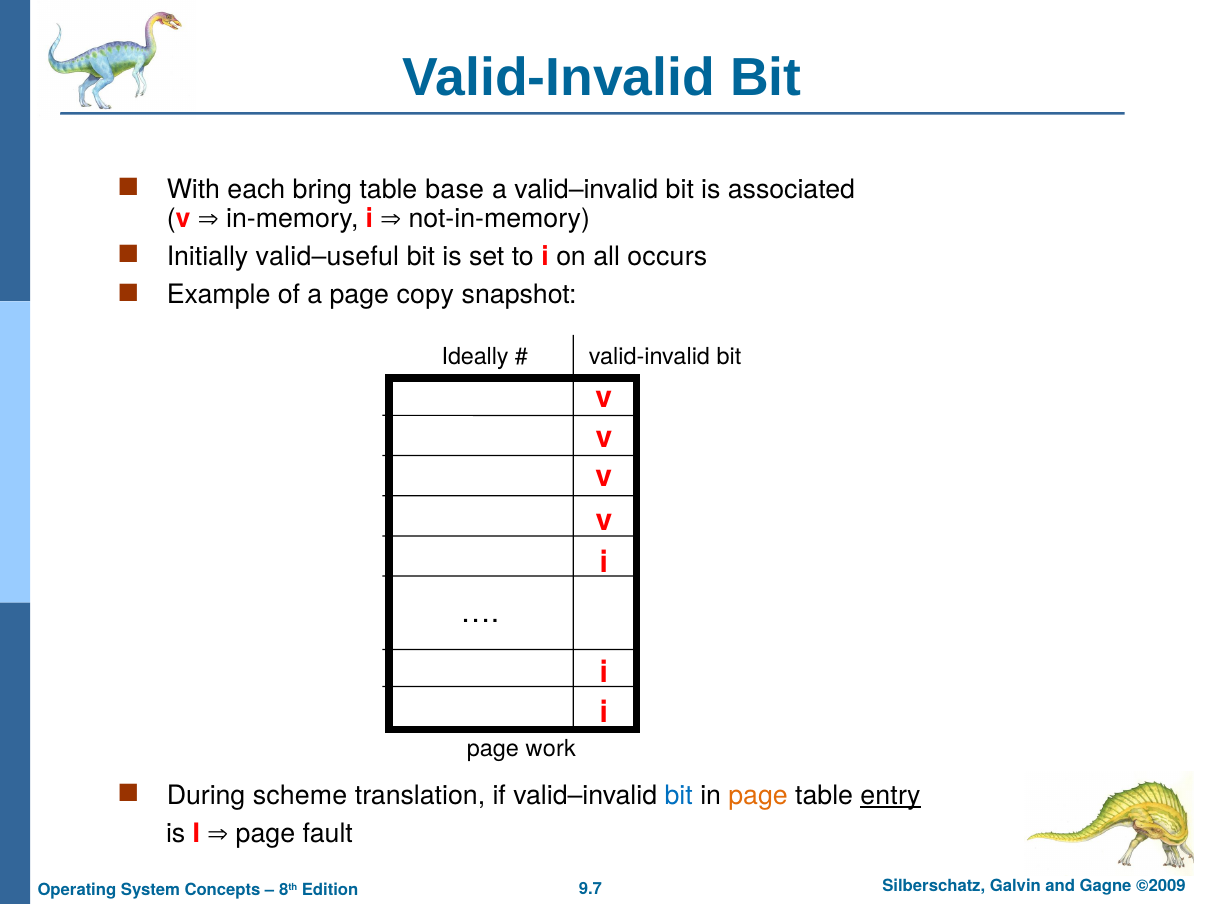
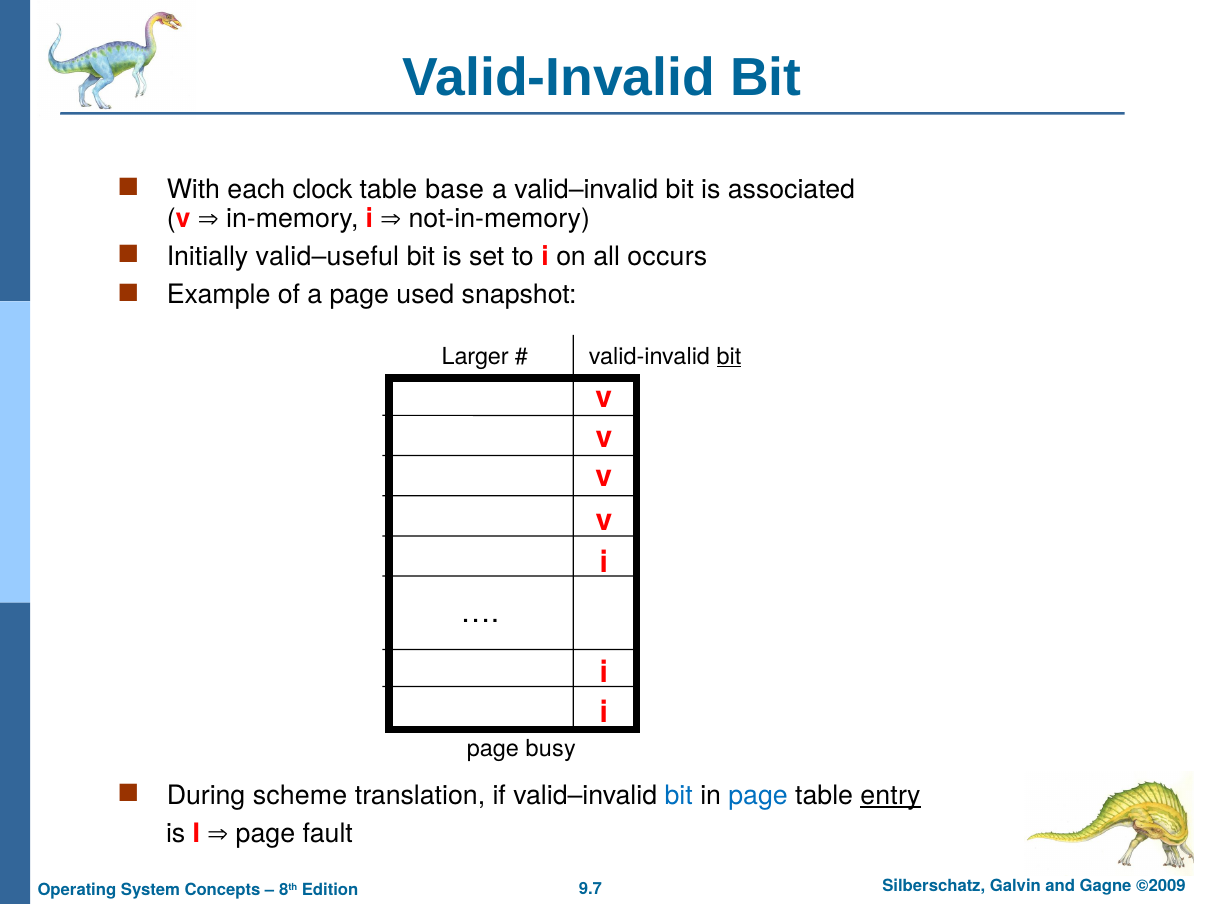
bring: bring -> clock (323, 189)
copy: copy -> used (425, 295)
Ideally: Ideally -> Larger (475, 357)
bit underline: none -> present (729, 357)
work: work -> busy (551, 748)
page colour: orange -> blue (758, 795)
